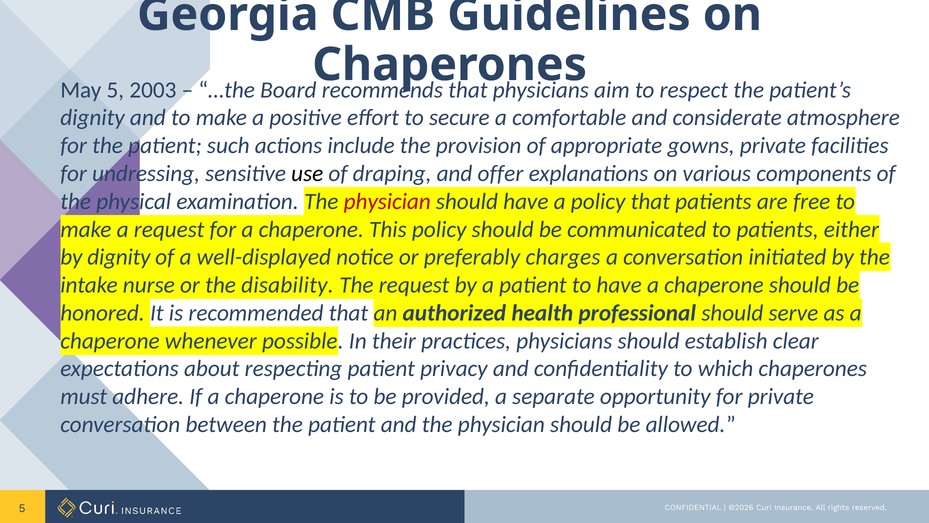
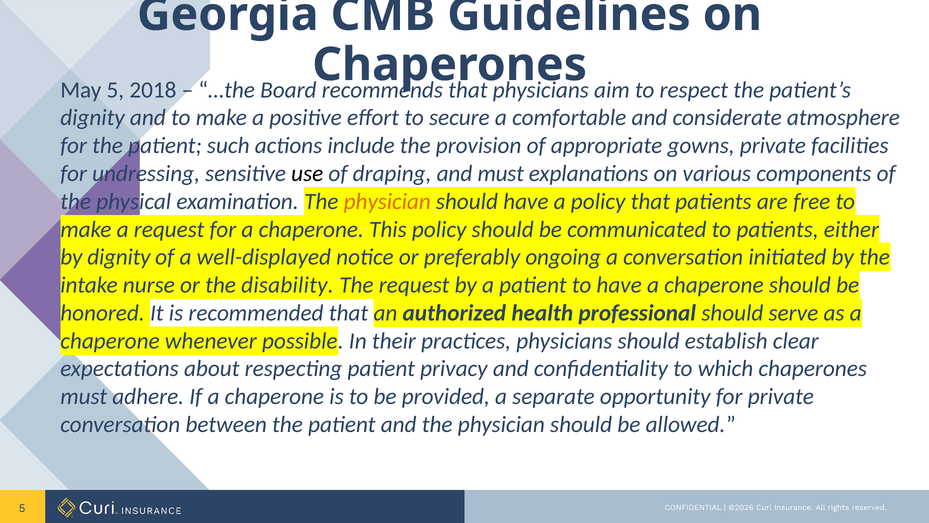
2003: 2003 -> 2018 (153, 90)
and offer: offer -> must (501, 173)
physician colour: red -> orange (387, 201)
charges: charges -> ongoing (563, 257)
